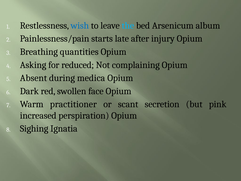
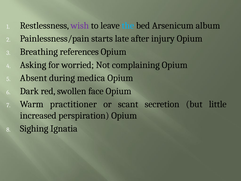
wish colour: blue -> purple (80, 26)
quantities: quantities -> references (79, 52)
reduced: reduced -> worried (78, 65)
pink: pink -> little (218, 104)
